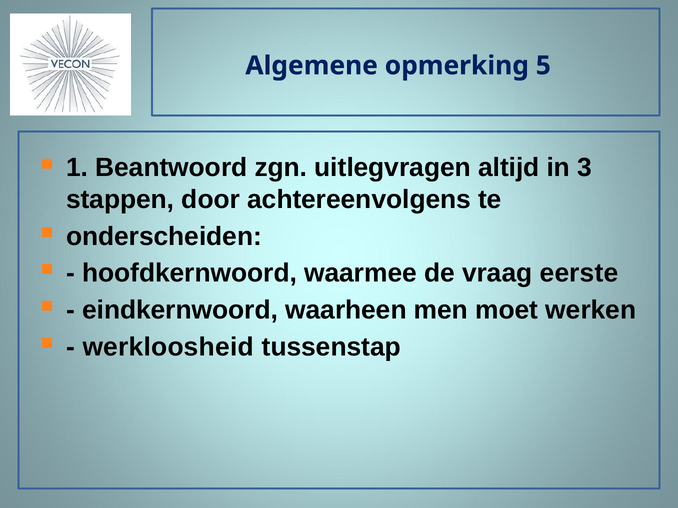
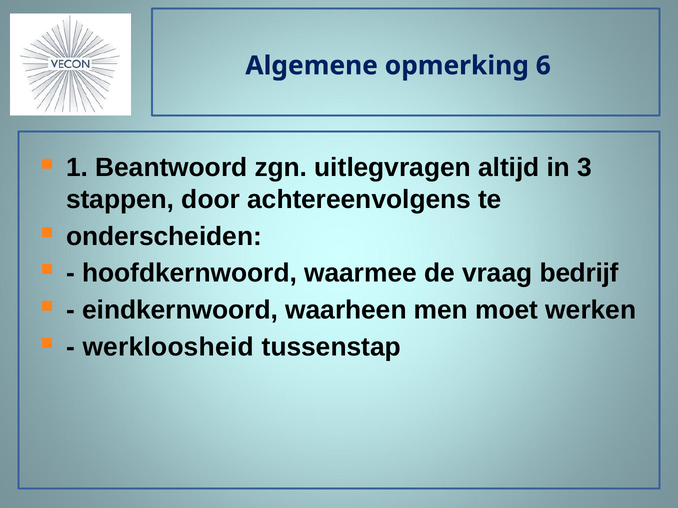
5: 5 -> 6 (543, 66)
eerste: eerste -> bedrijf (579, 273)
